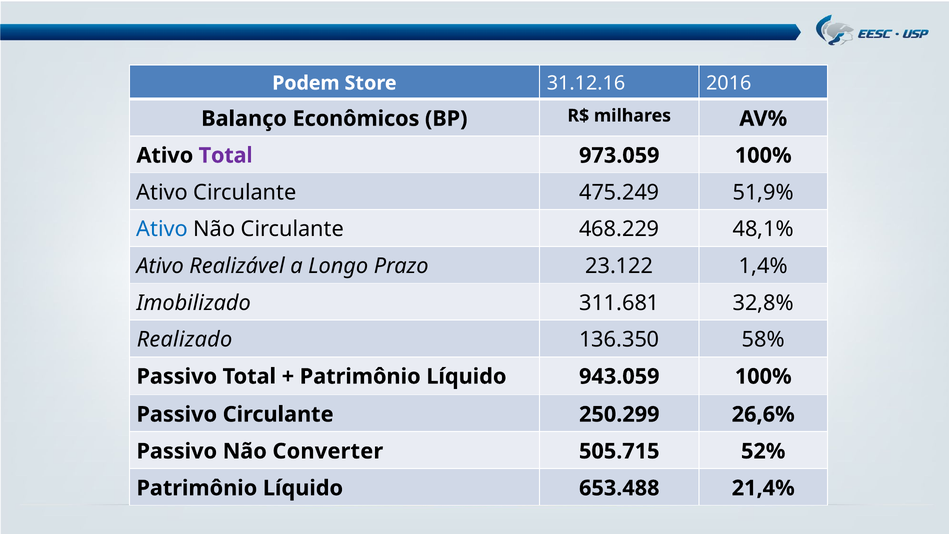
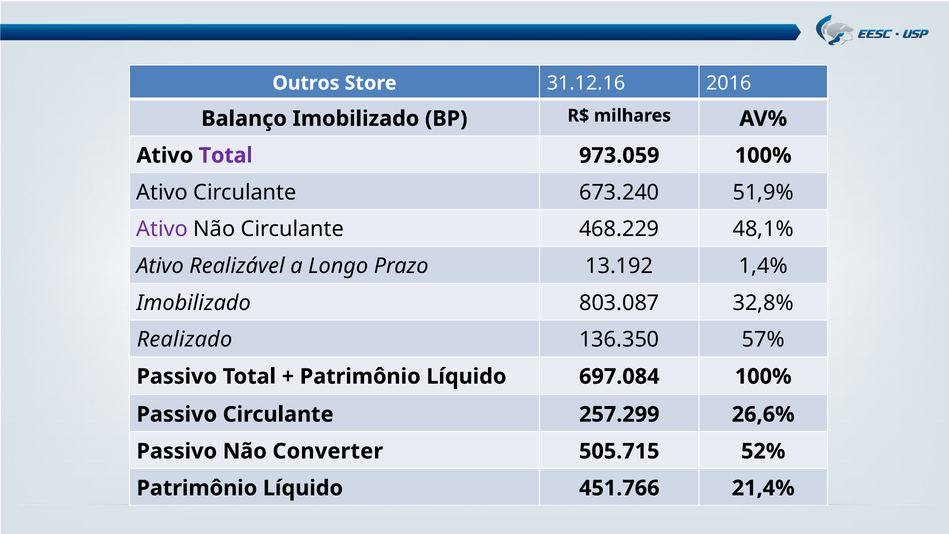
Podem: Podem -> Outros (306, 83)
Balanço Econômicos: Econômicos -> Imobilizado (356, 119)
475.249: 475.249 -> 673.240 (619, 192)
Ativo colour: blue -> purple (162, 229)
23.122: 23.122 -> 13.192 (619, 266)
311.681: 311.681 -> 803.087 (619, 303)
58%: 58% -> 57% (763, 340)
943.059: 943.059 -> 697.084 (619, 376)
250.299: 250.299 -> 257.299 (619, 414)
653.488: 653.488 -> 451.766 (619, 488)
